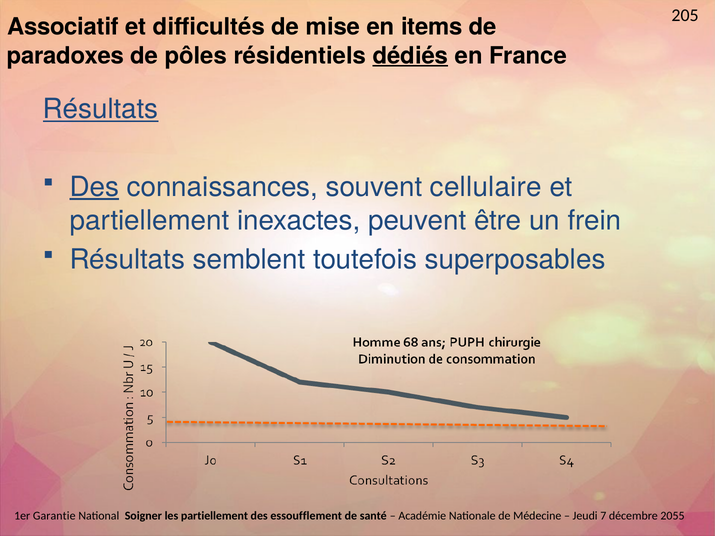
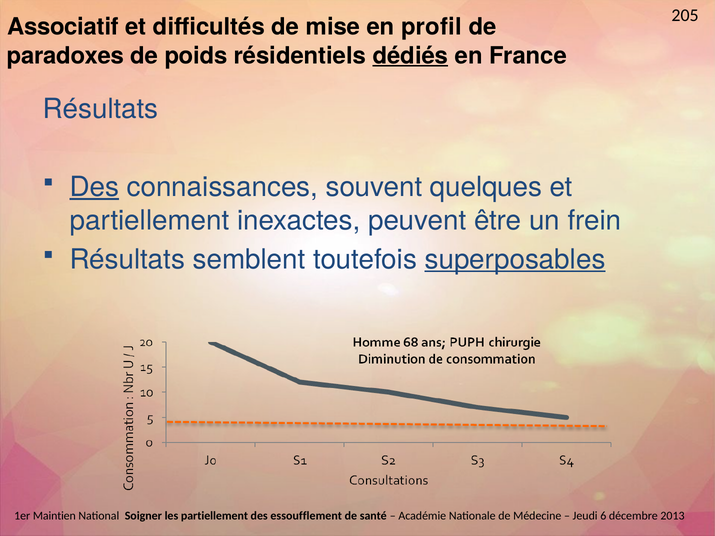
items: items -> profil (432, 27)
pôles: pôles -> poids (196, 56)
Résultats underline: present -> none (101, 109)
cellulaire: cellulaire -> quelques (486, 187)
superposables underline: none -> present (515, 260)
Garantie: Garantie -> Maintien (54, 516)
7: 7 -> 6 (603, 516)
2055: 2055 -> 2013 (673, 516)
